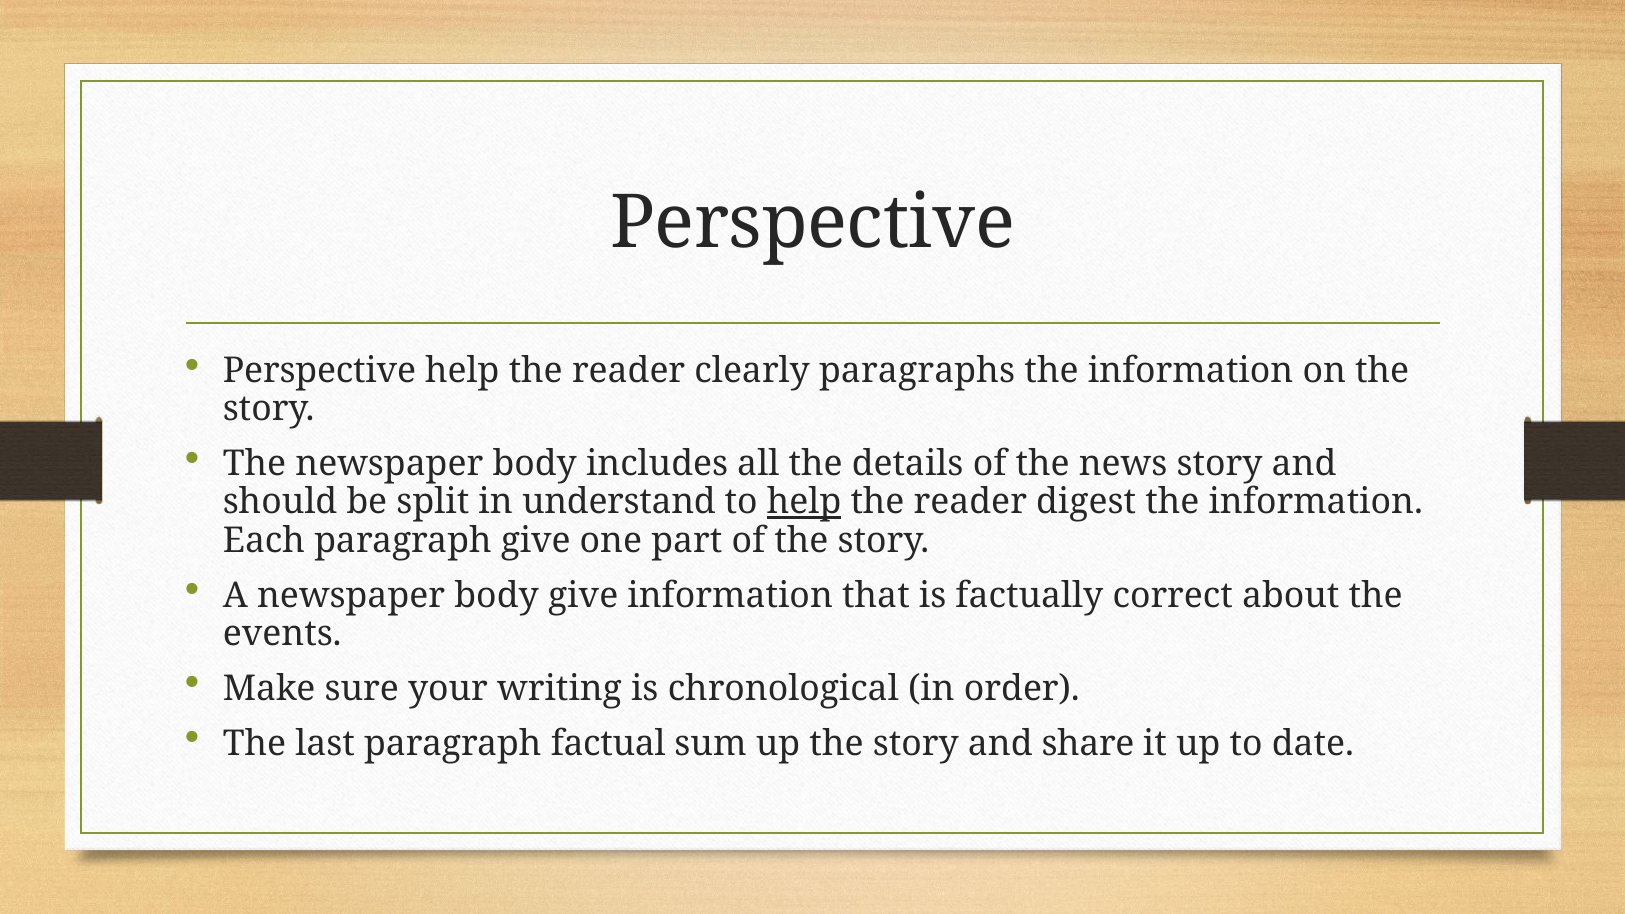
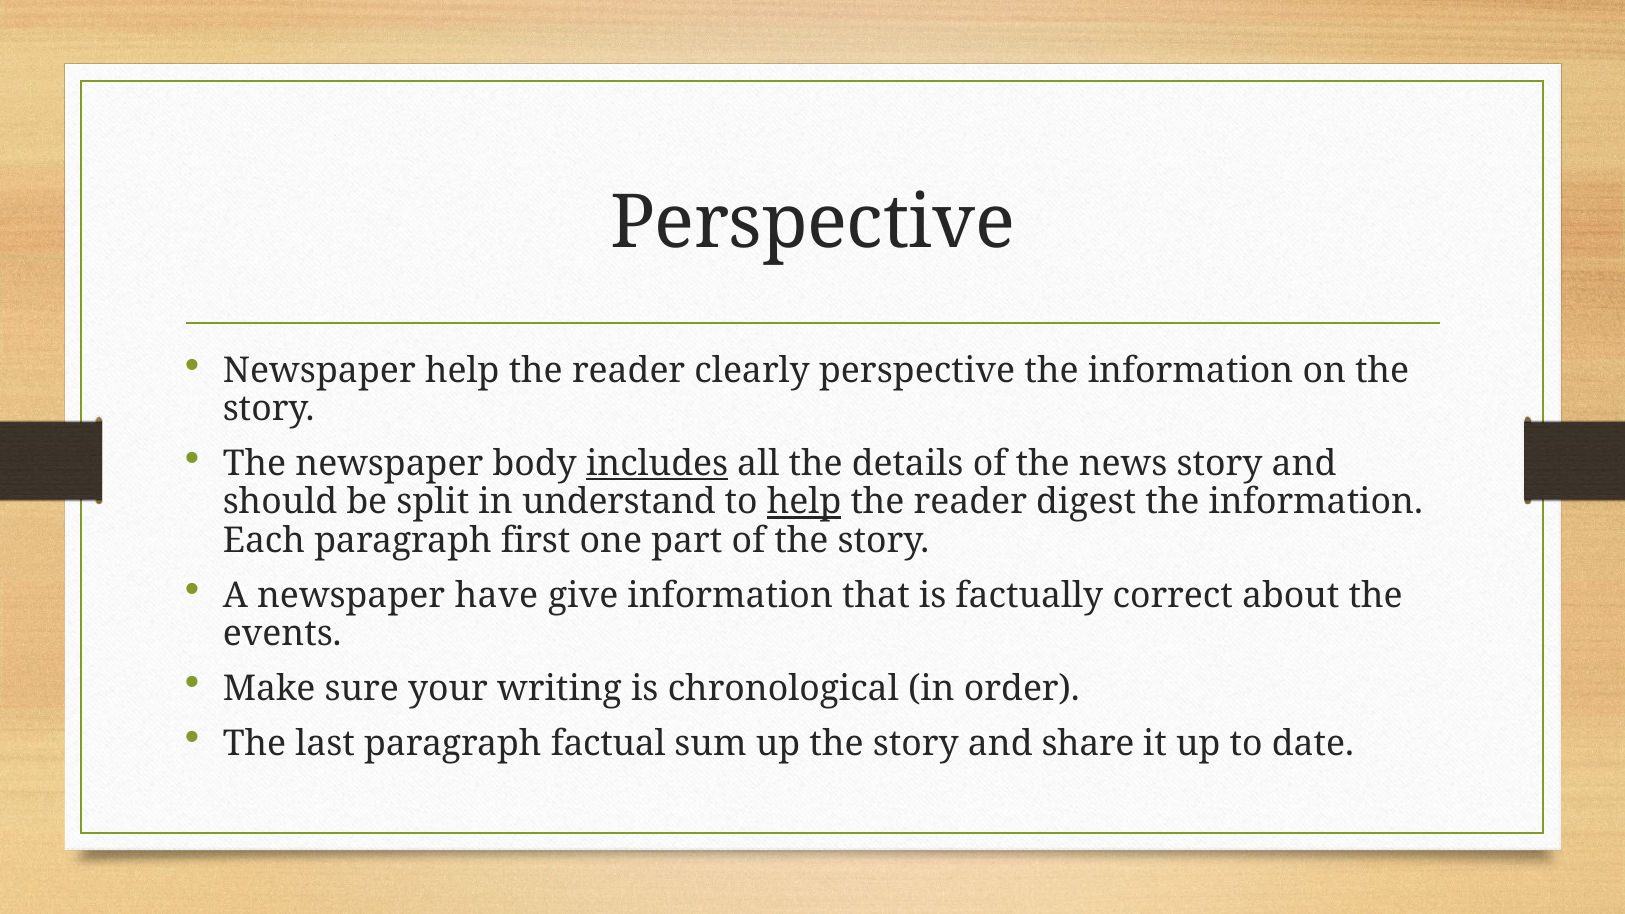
Perspective: Perspective -> Newspaper (319, 371)
clearly paragraphs: paragraphs -> perspective (917, 371)
includes underline: none -> present (657, 464)
paragraph give: give -> first (536, 541)
A newspaper body: body -> have (496, 595)
